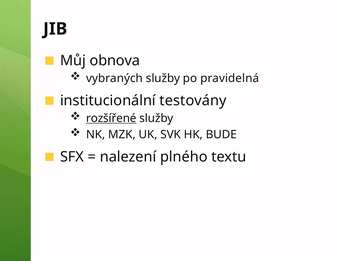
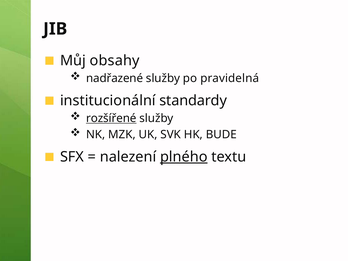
obnova: obnova -> obsahy (115, 60)
vybraných: vybraných -> nadřazené (115, 78)
testovány: testovány -> standardy (193, 101)
plného underline: none -> present (184, 157)
